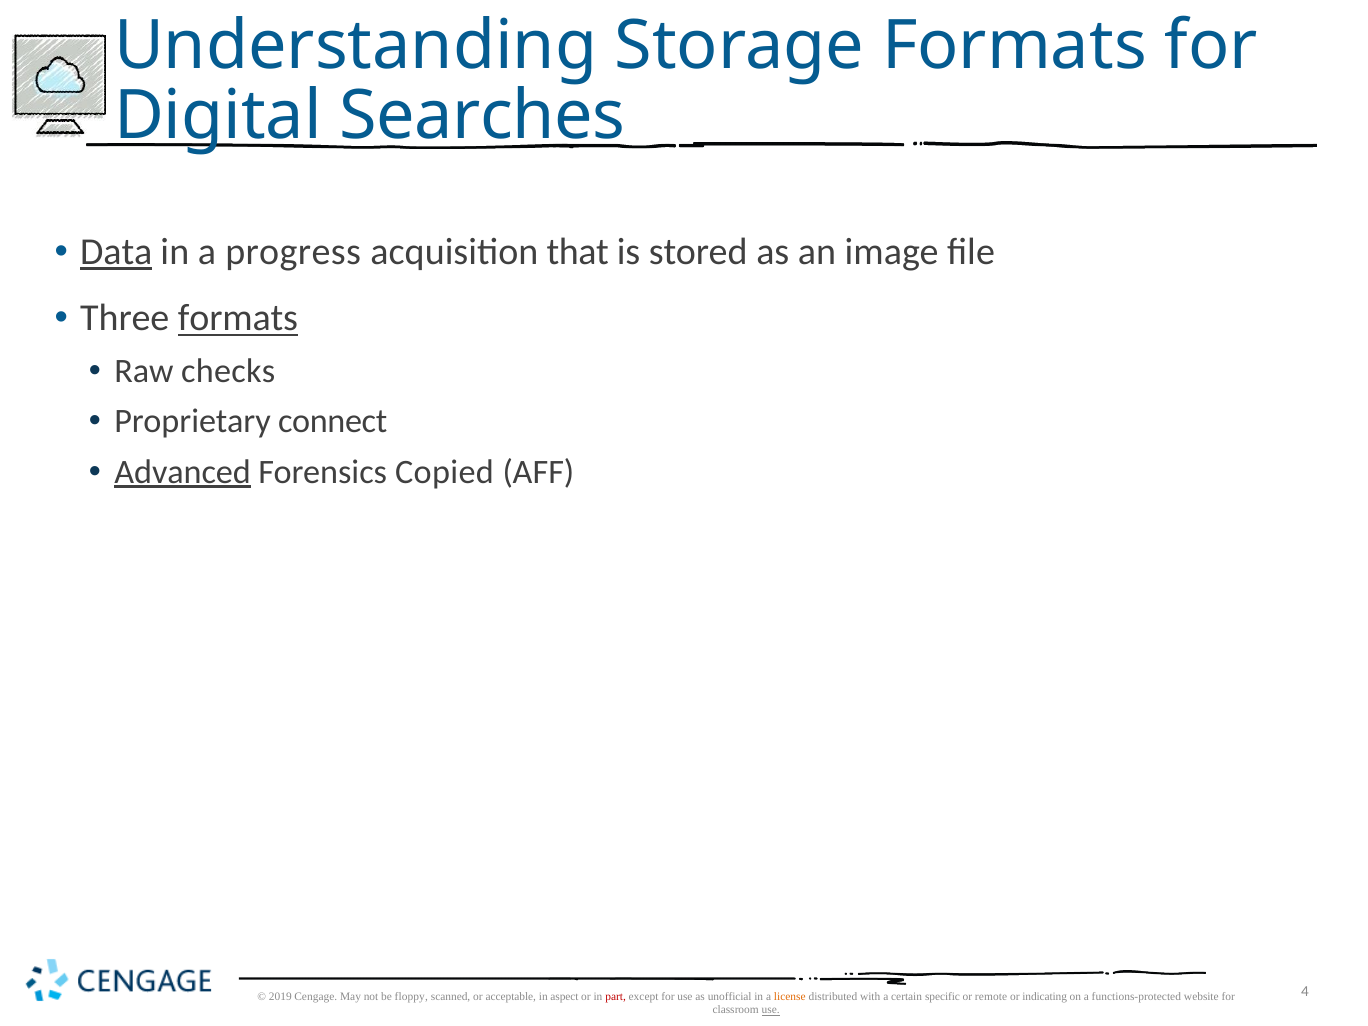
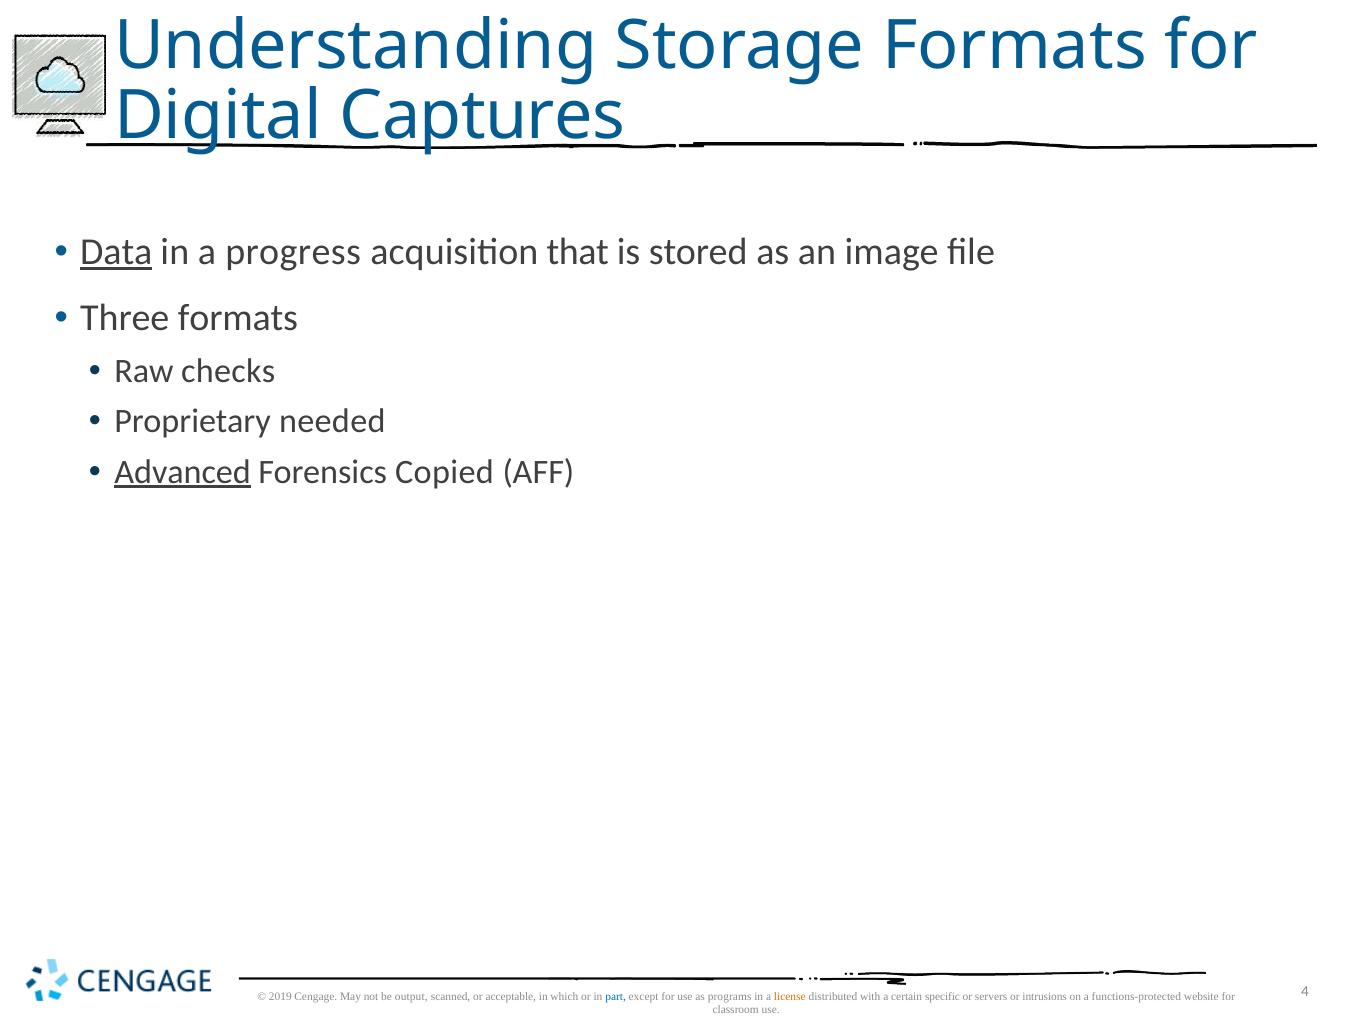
Searches: Searches -> Captures (482, 116)
formats underline: present -> none (238, 318)
connect: connect -> needed (332, 421)
floppy: floppy -> output (411, 996)
aspect: aspect -> which (564, 996)
part colour: red -> blue (616, 996)
unofficial: unofficial -> programs (730, 996)
remote: remote -> servers (991, 996)
indicating: indicating -> intrusions (1045, 996)
use underline: present -> none (771, 1010)
